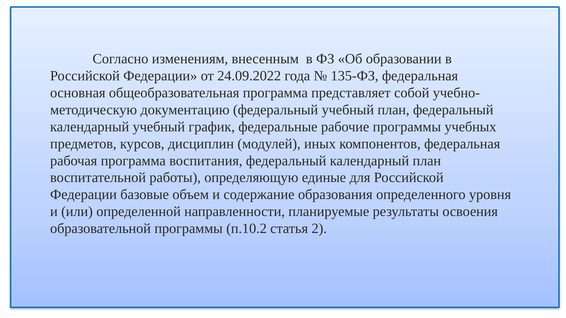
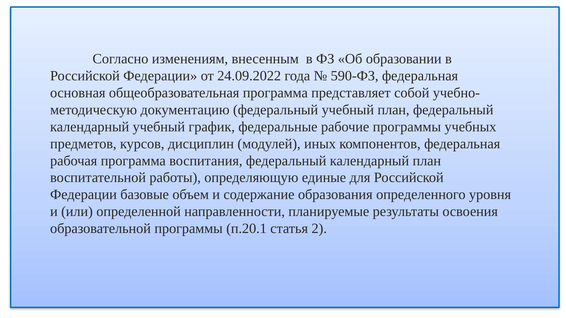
135-ФЗ: 135-ФЗ -> 590-ФЗ (355, 76)
п.10.2: п.10.2 -> п.20.1 (247, 229)
